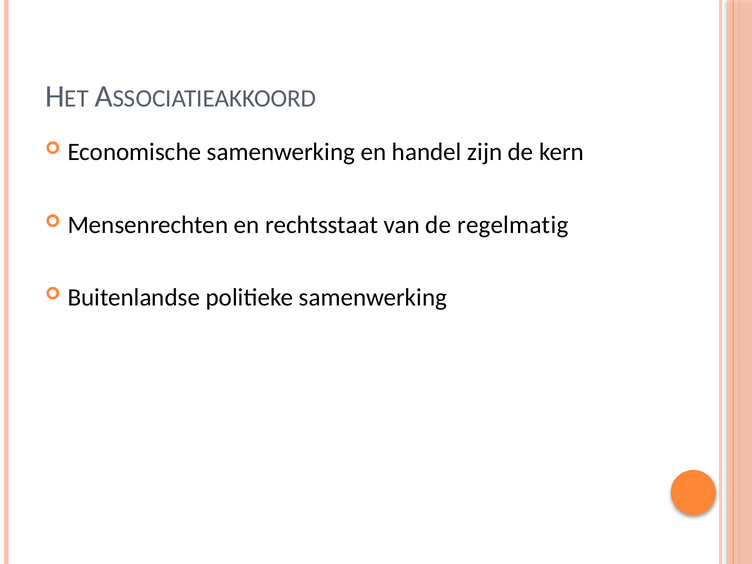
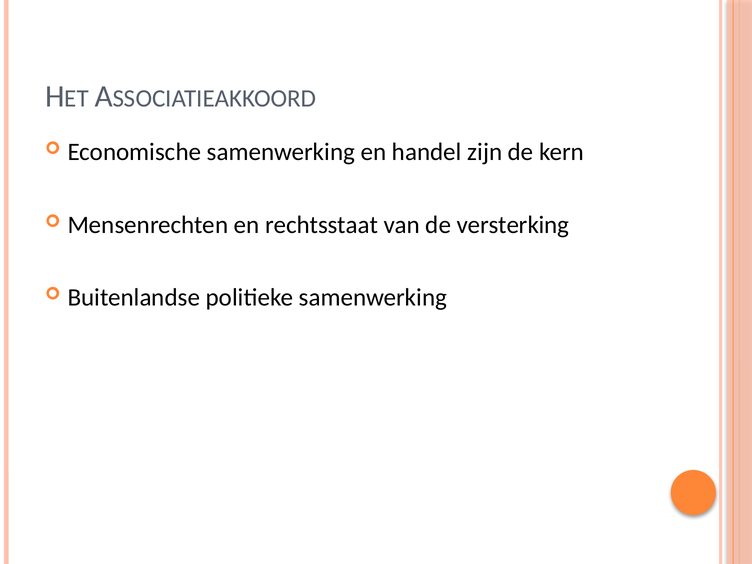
regelmatig: regelmatig -> versterking (513, 225)
